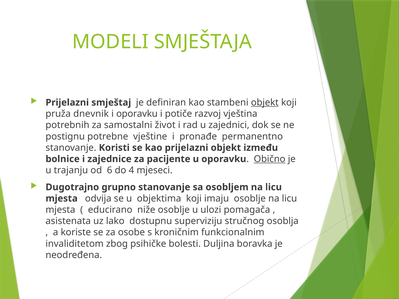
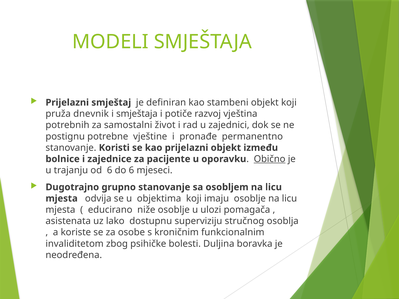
objekt underline: present -> none (265, 103)
i oporavku: oporavku -> smještaja (137, 114)
do 4: 4 -> 6 (131, 170)
